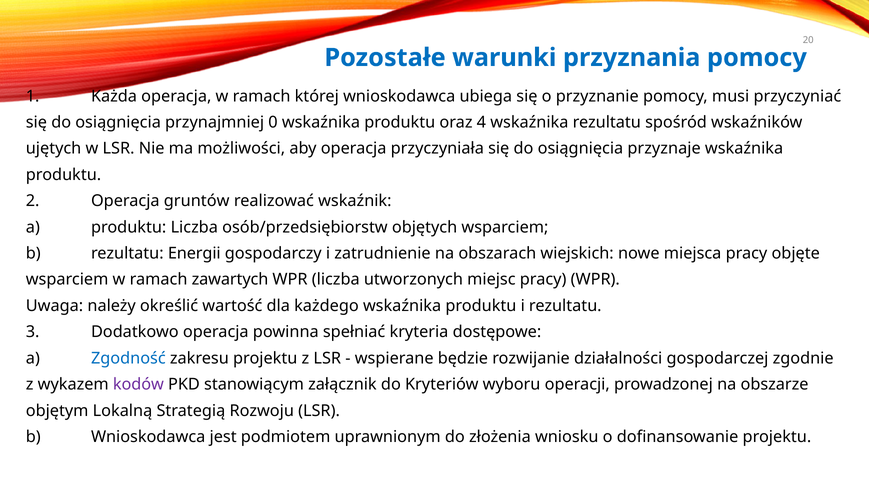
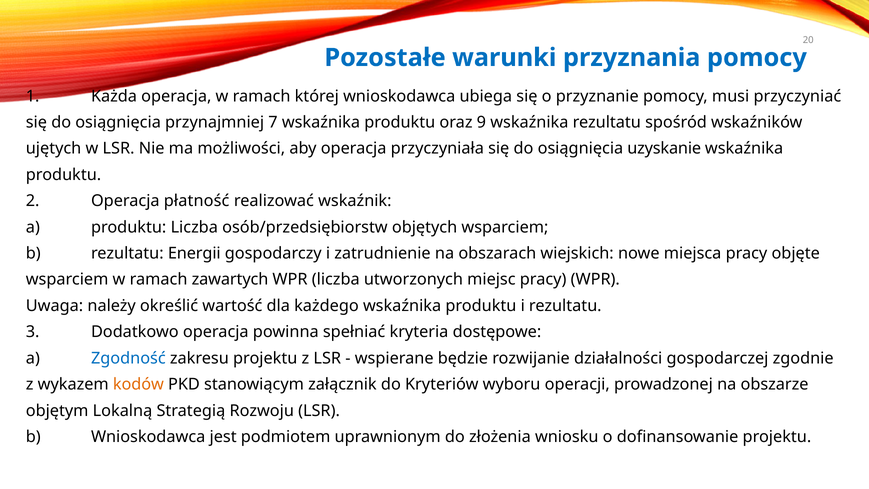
0: 0 -> 7 (273, 122)
4: 4 -> 9 (481, 122)
przyznaje: przyznaje -> uzyskanie (664, 149)
gruntów: gruntów -> płatność (197, 201)
kodów colour: purple -> orange (138, 384)
